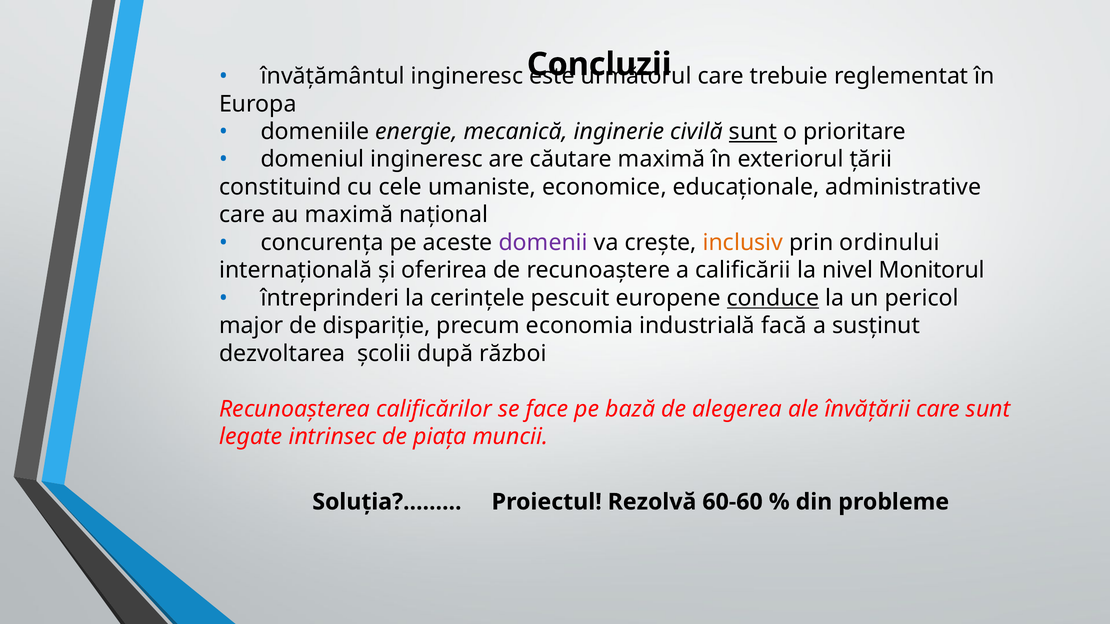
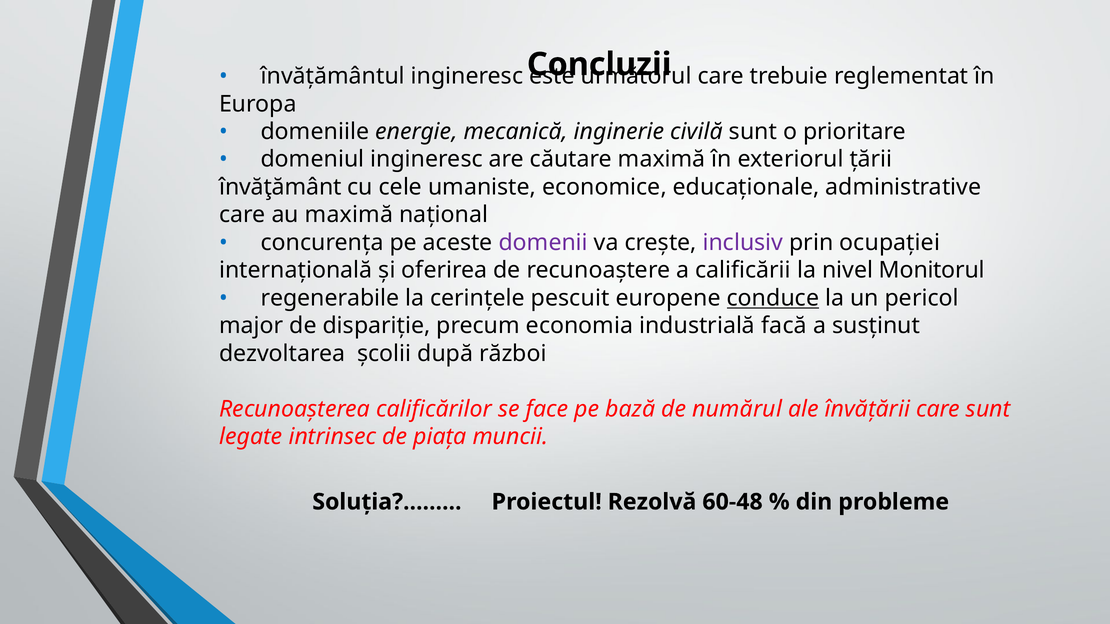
sunt underline: present -> none (753, 132)
constituind: constituind -> învăţământ (280, 187)
inclusiv colour: orange -> purple (743, 243)
ordinului: ordinului -> ocupației (890, 243)
întreprinderi: întreprinderi -> regenerabile (330, 298)
alegerea: alegerea -> numărul (737, 409)
60-60: 60-60 -> 60-48 (733, 502)
